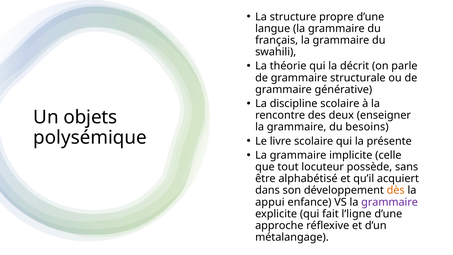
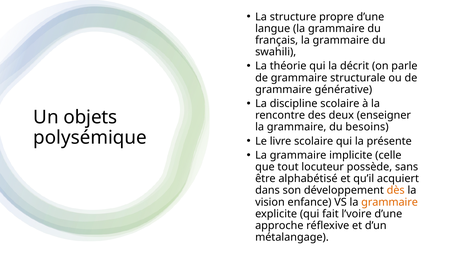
appui: appui -> vision (270, 202)
grammaire colour: purple -> orange (390, 202)
l’ligne: l’ligne -> l’voire (357, 214)
